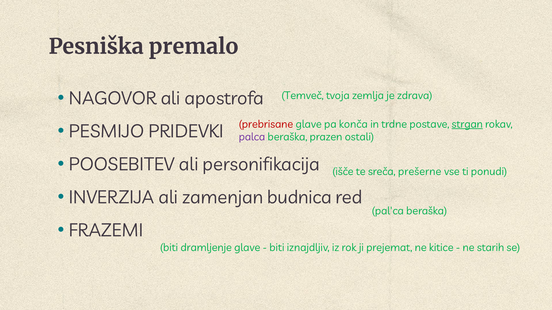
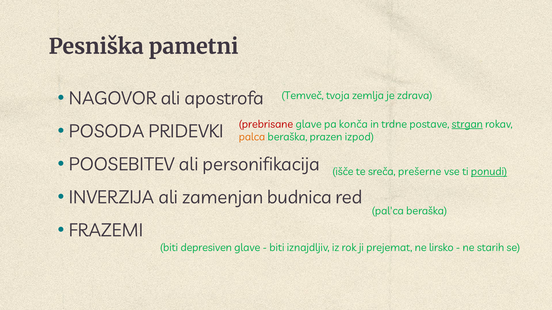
premalo: premalo -> pametni (194, 47)
PESMIJO: PESMIJO -> POSODA (107, 132)
palca colour: purple -> orange (252, 137)
ostali: ostali -> izpod (359, 137)
ponudi underline: none -> present (489, 172)
dramljenje: dramljenje -> depresiven (206, 248)
kitice: kitice -> lirsko (441, 248)
